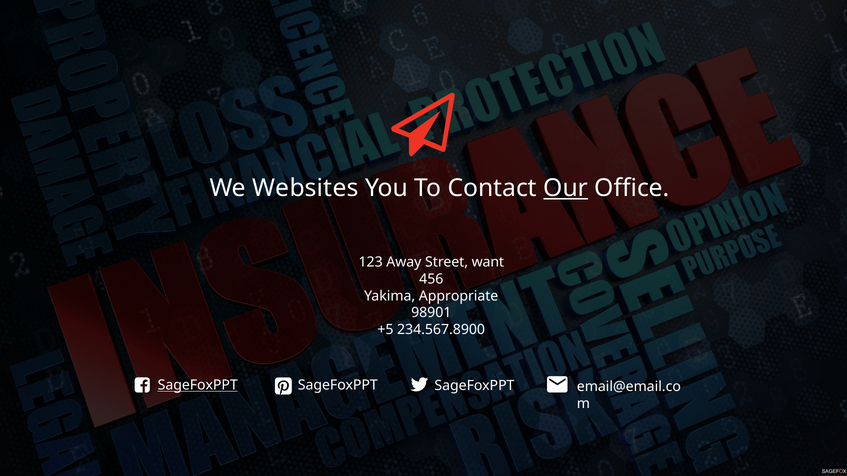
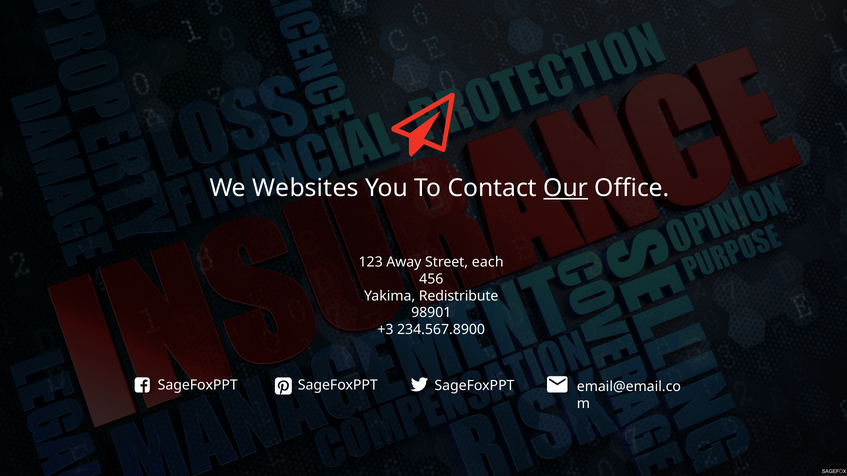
want: want -> each (488, 262)
Appropriate: Appropriate -> Redistribute (459, 296)
+5: +5 -> +3 (385, 330)
SageFoxPPT underline: present -> none (198, 386)
